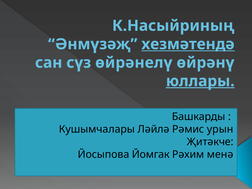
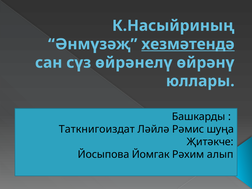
юллары underline: present -> none (200, 81)
Кушымчалары: Кушымчалары -> Таткнигоиздат (97, 129)
урын: урын -> шуңа (220, 129)
менә: менә -> алып (220, 154)
